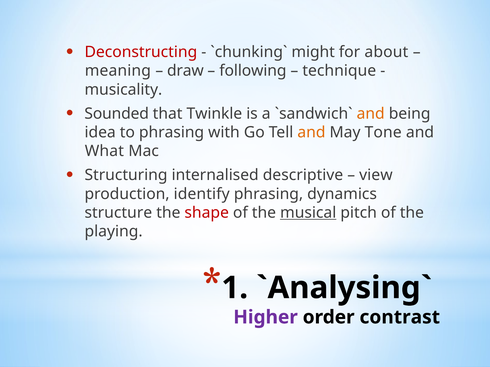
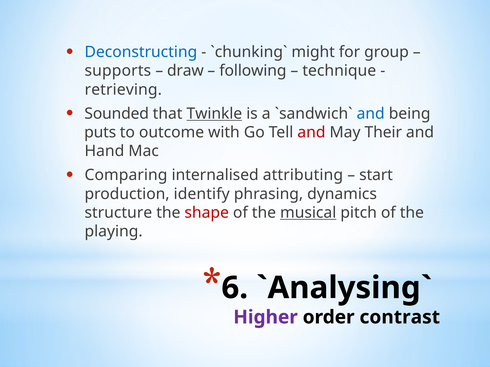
Deconstructing colour: red -> blue (141, 52)
about: about -> group (387, 52)
meaning: meaning -> supports (118, 71)
musicality: musicality -> retrieving (123, 90)
Twinkle underline: none -> present (214, 114)
and colour: orange -> blue (371, 114)
idea: idea -> puts (100, 133)
to phrasing: phrasing -> outcome (172, 133)
and colour: orange -> red (311, 133)
Tone: Tone -> Their (383, 133)
What: What -> Hand (104, 151)
Structuring: Structuring -> Comparing (126, 175)
descriptive: descriptive -> attributing (303, 175)
view: view -> start (376, 175)
1: 1 -> 6 (235, 288)
